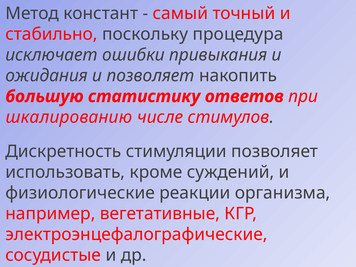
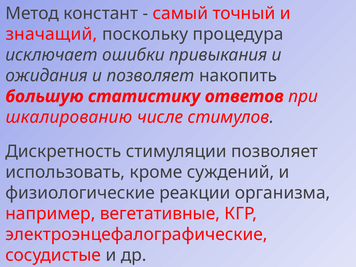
стабильно: стабильно -> значащий (51, 34)
